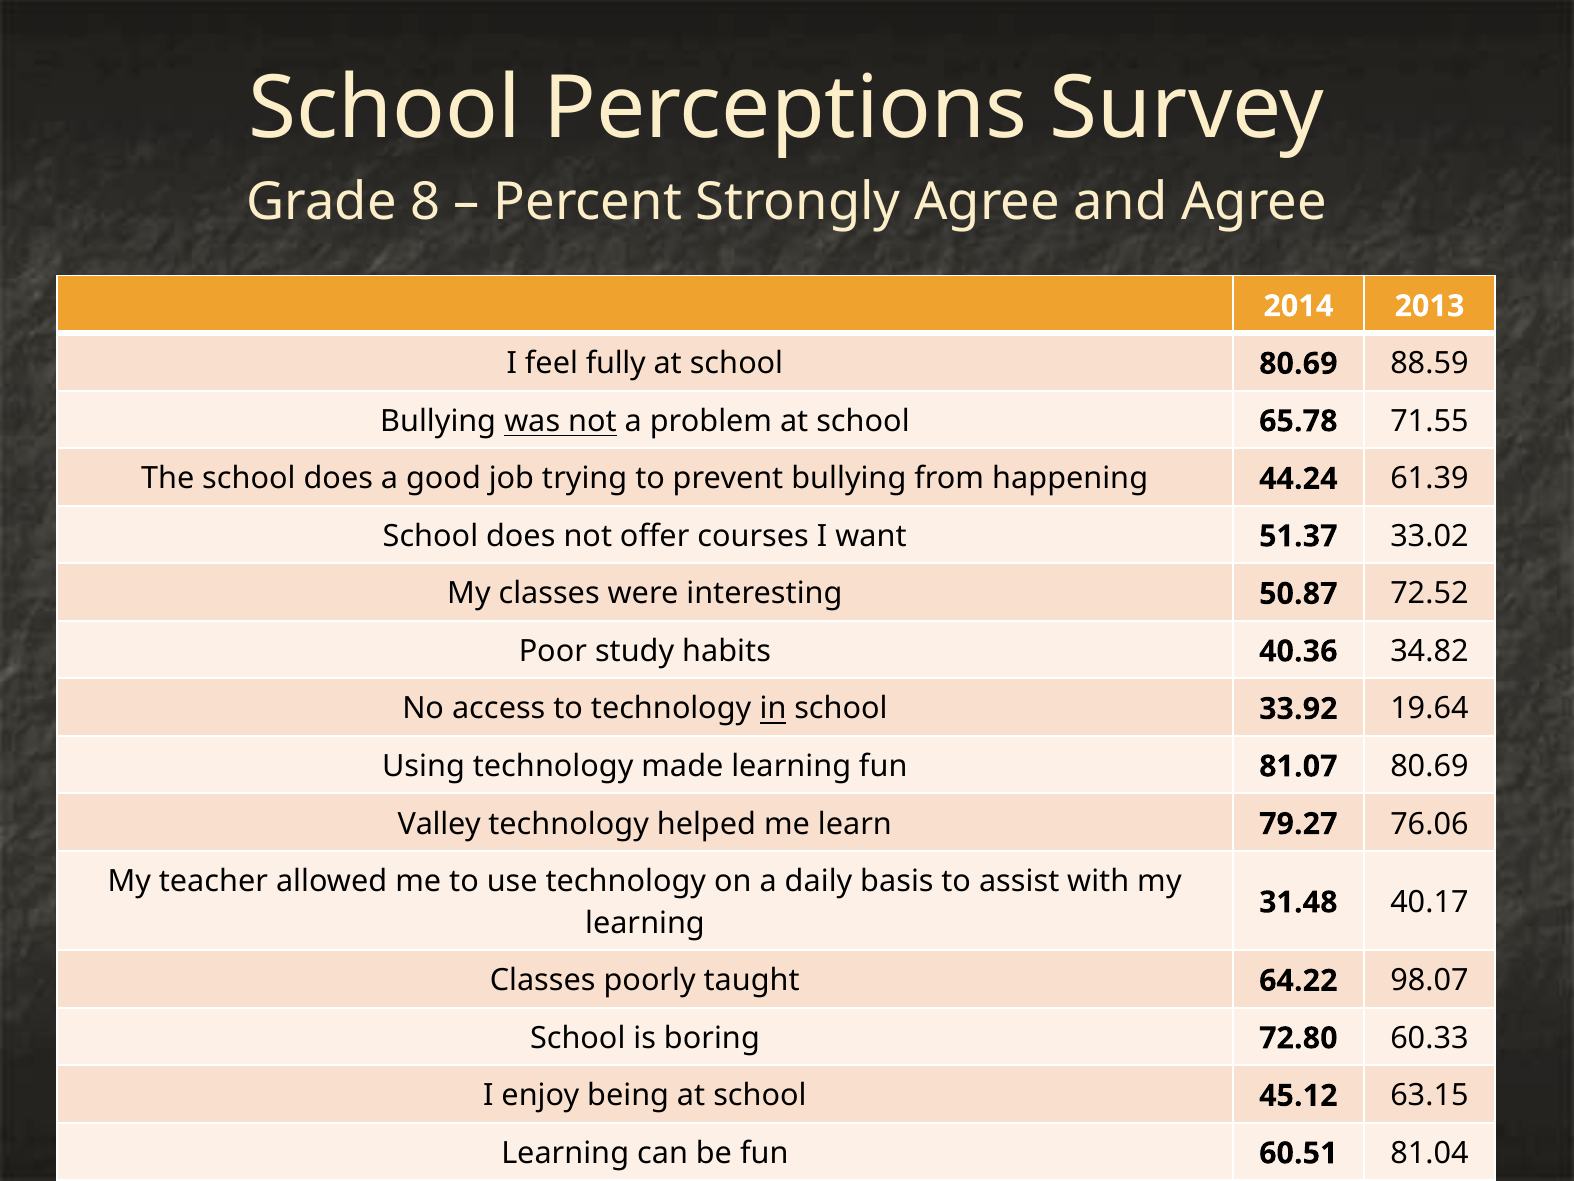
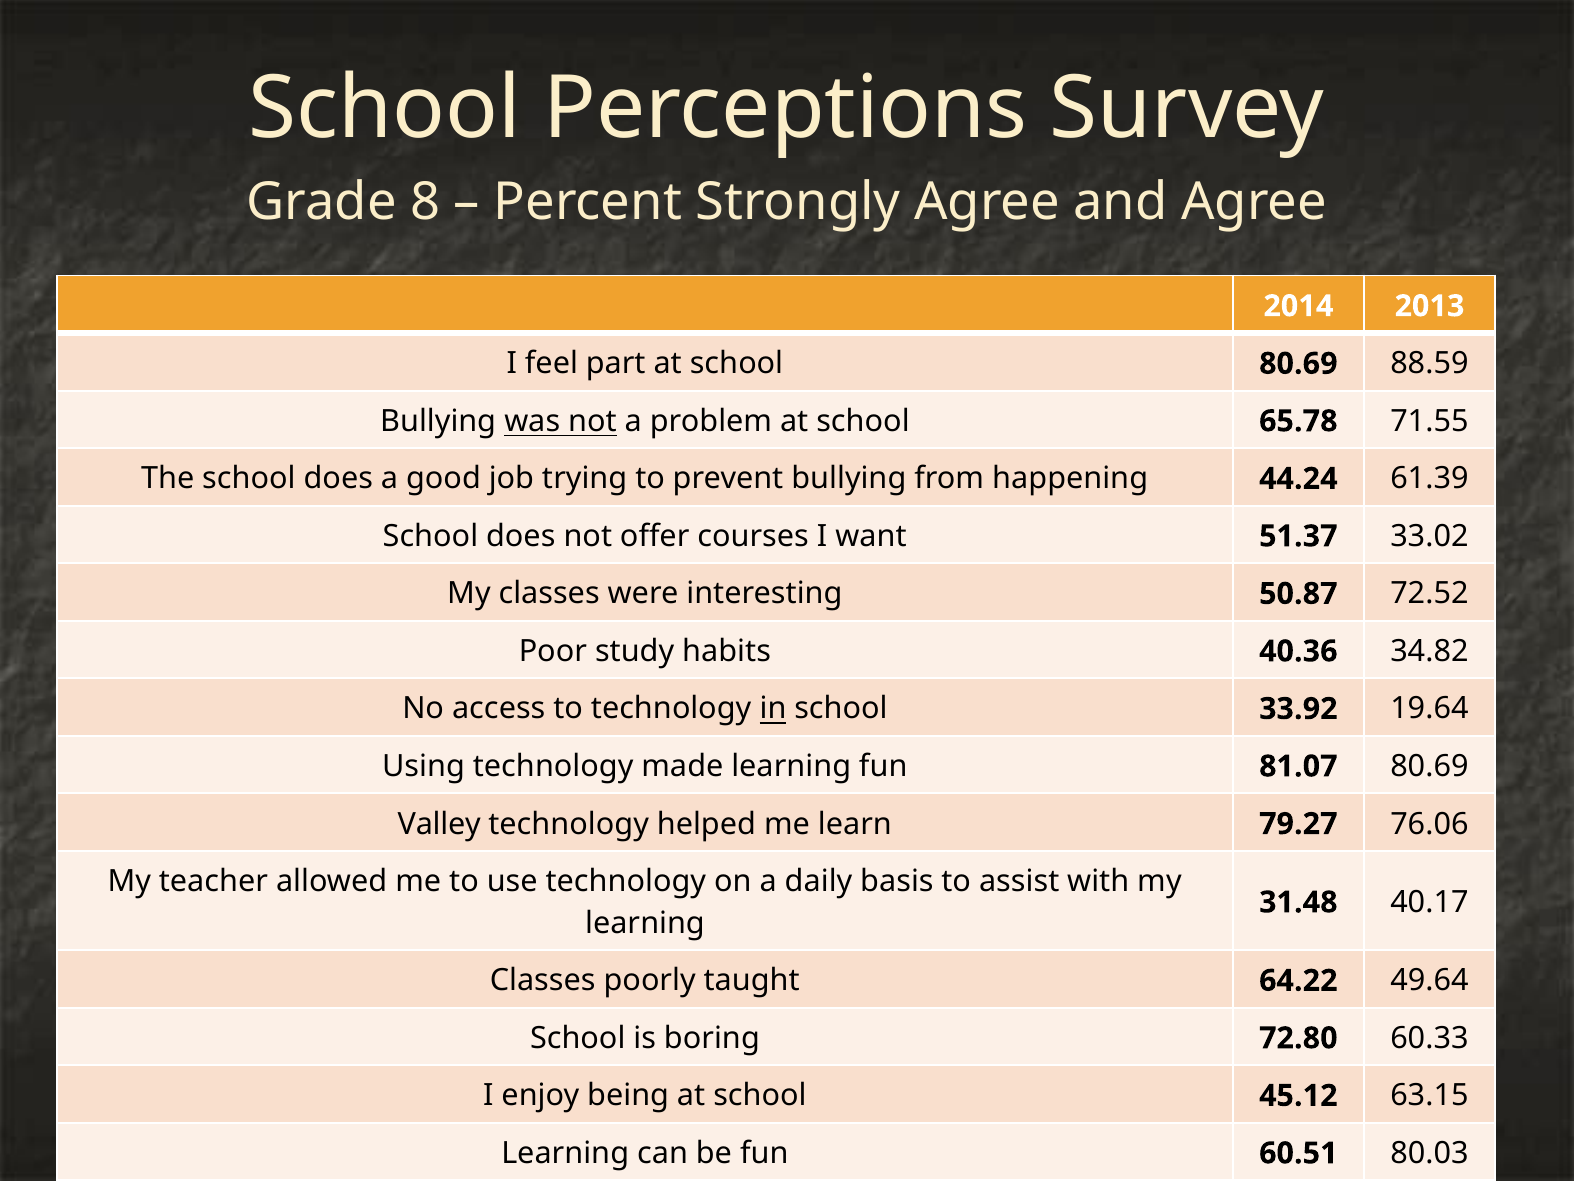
fully: fully -> part (616, 364)
98.07: 98.07 -> 49.64 (1430, 980)
81.04: 81.04 -> 80.03 (1430, 1153)
